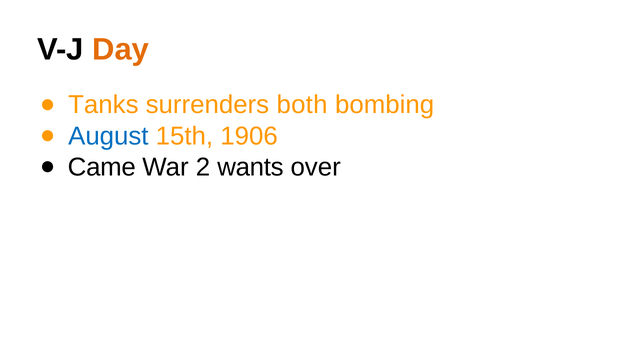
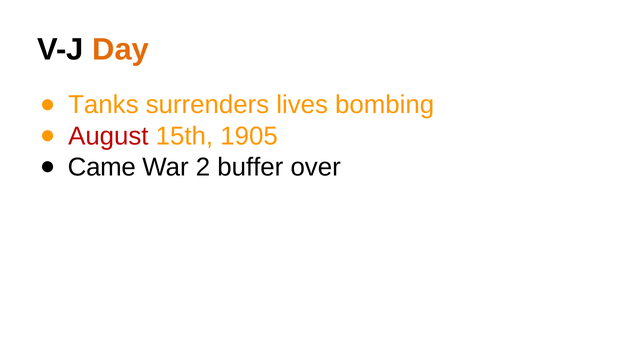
both: both -> lives (302, 105)
August colour: blue -> red (108, 136)
1906: 1906 -> 1905 (249, 136)
wants: wants -> buffer (250, 167)
